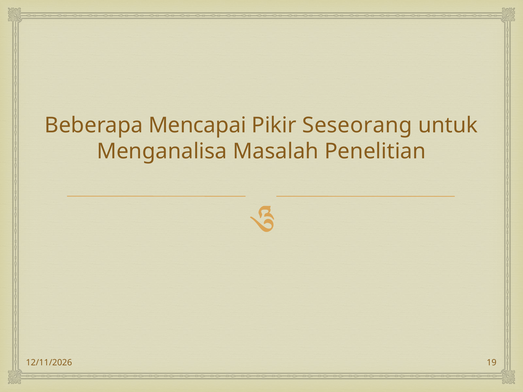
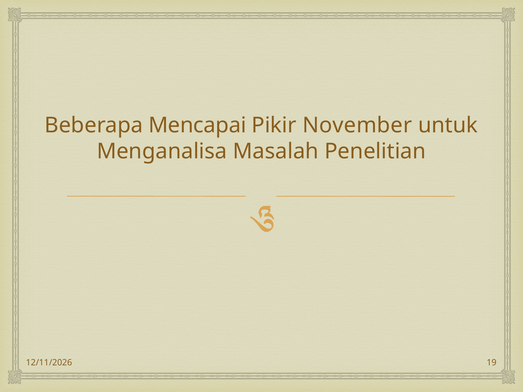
Seseorang: Seseorang -> November (357, 125)
